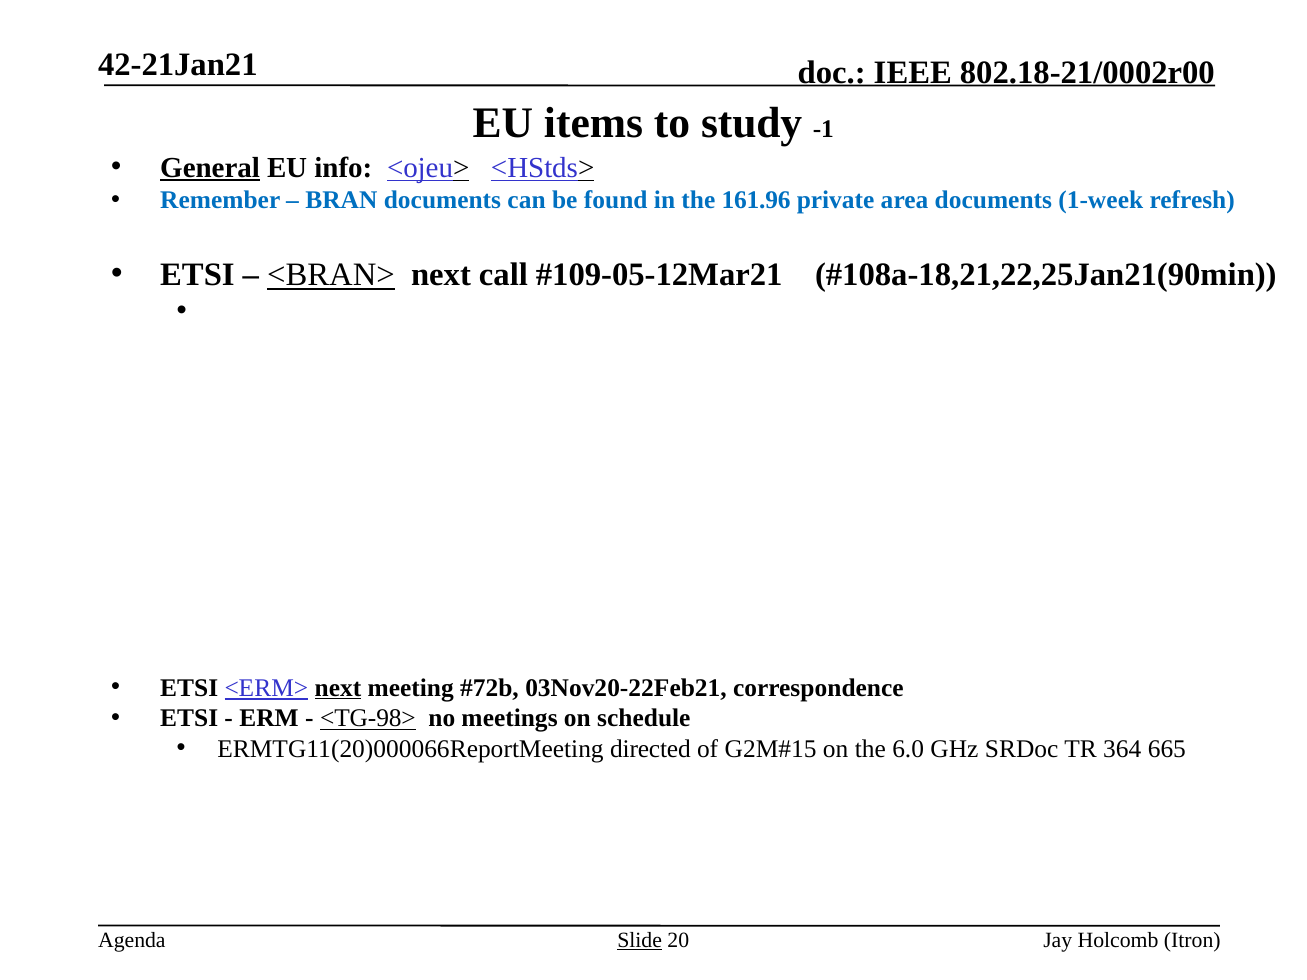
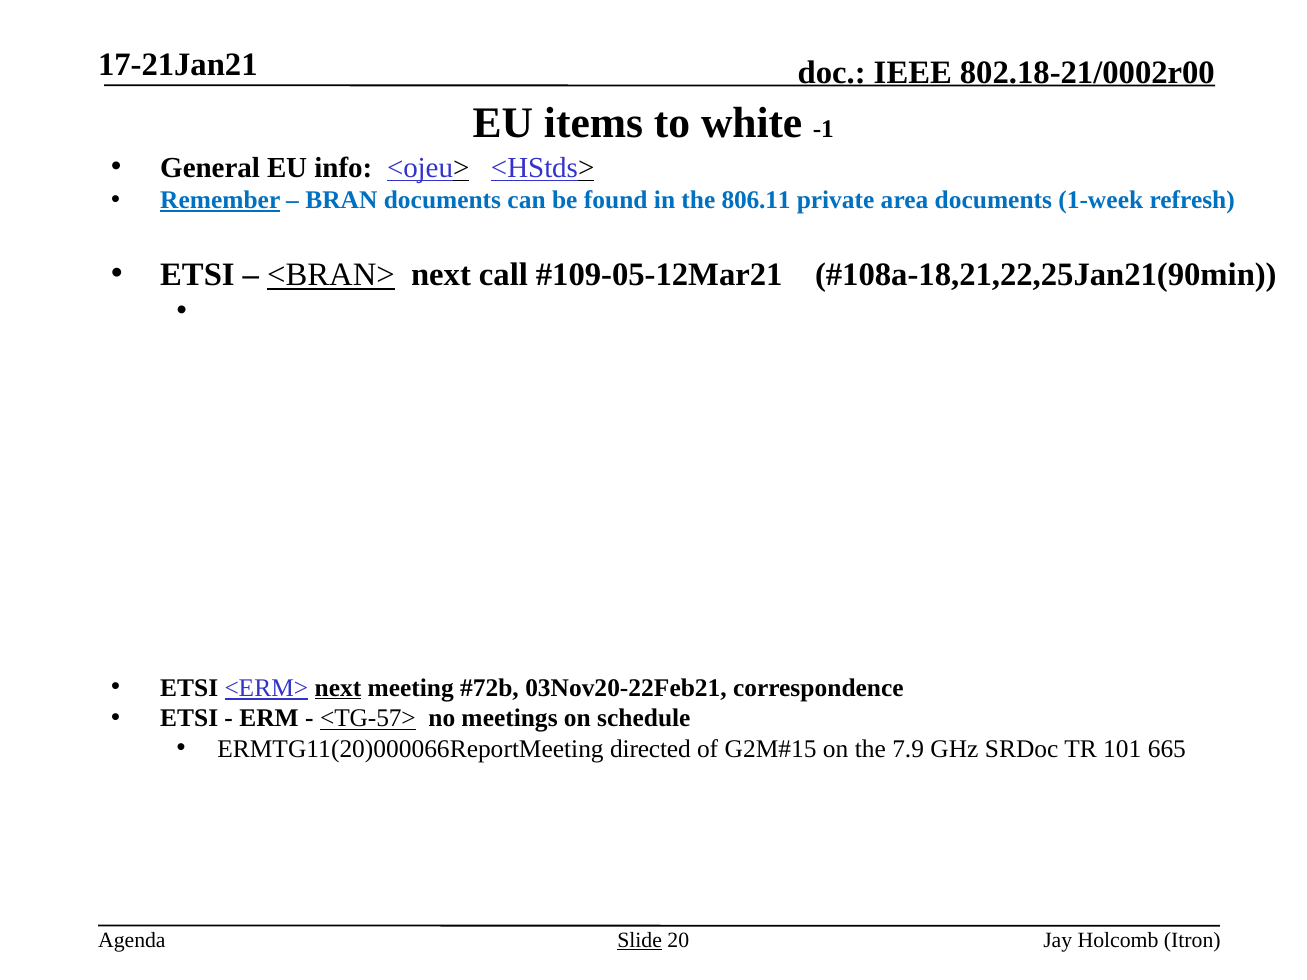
42-21Jan21: 42-21Jan21 -> 17-21Jan21 (178, 65)
study: study -> white (752, 123)
General underline: present -> none (210, 168)
Remember underline: none -> present (220, 200)
161.96: 161.96 -> 806.11 (756, 200)
<TG-98>: <TG-98> -> <TG-57> (368, 718)
6.0: 6.0 -> 7.9 (908, 749)
364: 364 -> 101 (1122, 749)
